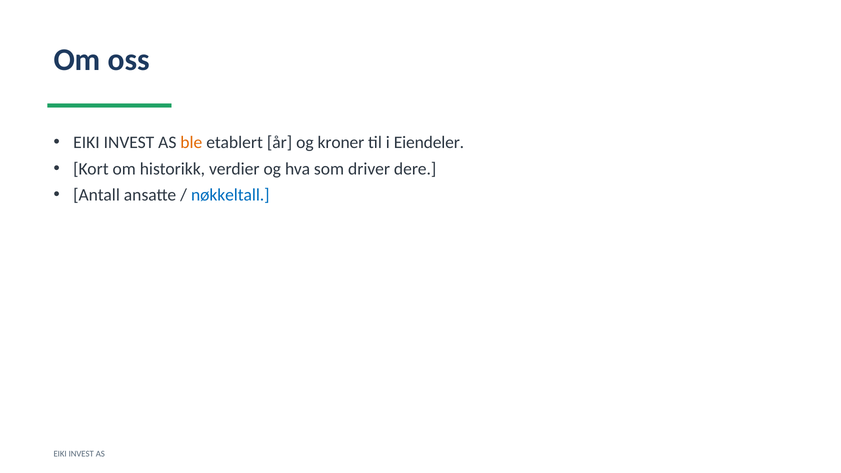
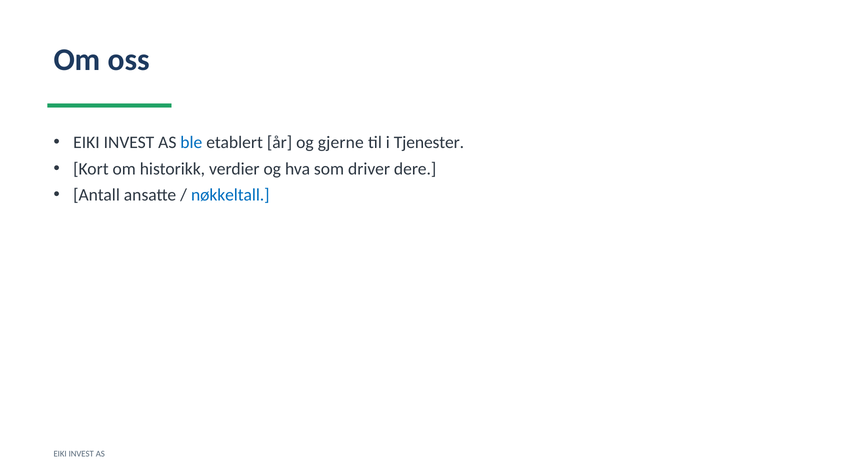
ble colour: orange -> blue (191, 142)
kroner: kroner -> gjerne (341, 142)
Eiendeler: Eiendeler -> Tjenester (429, 142)
